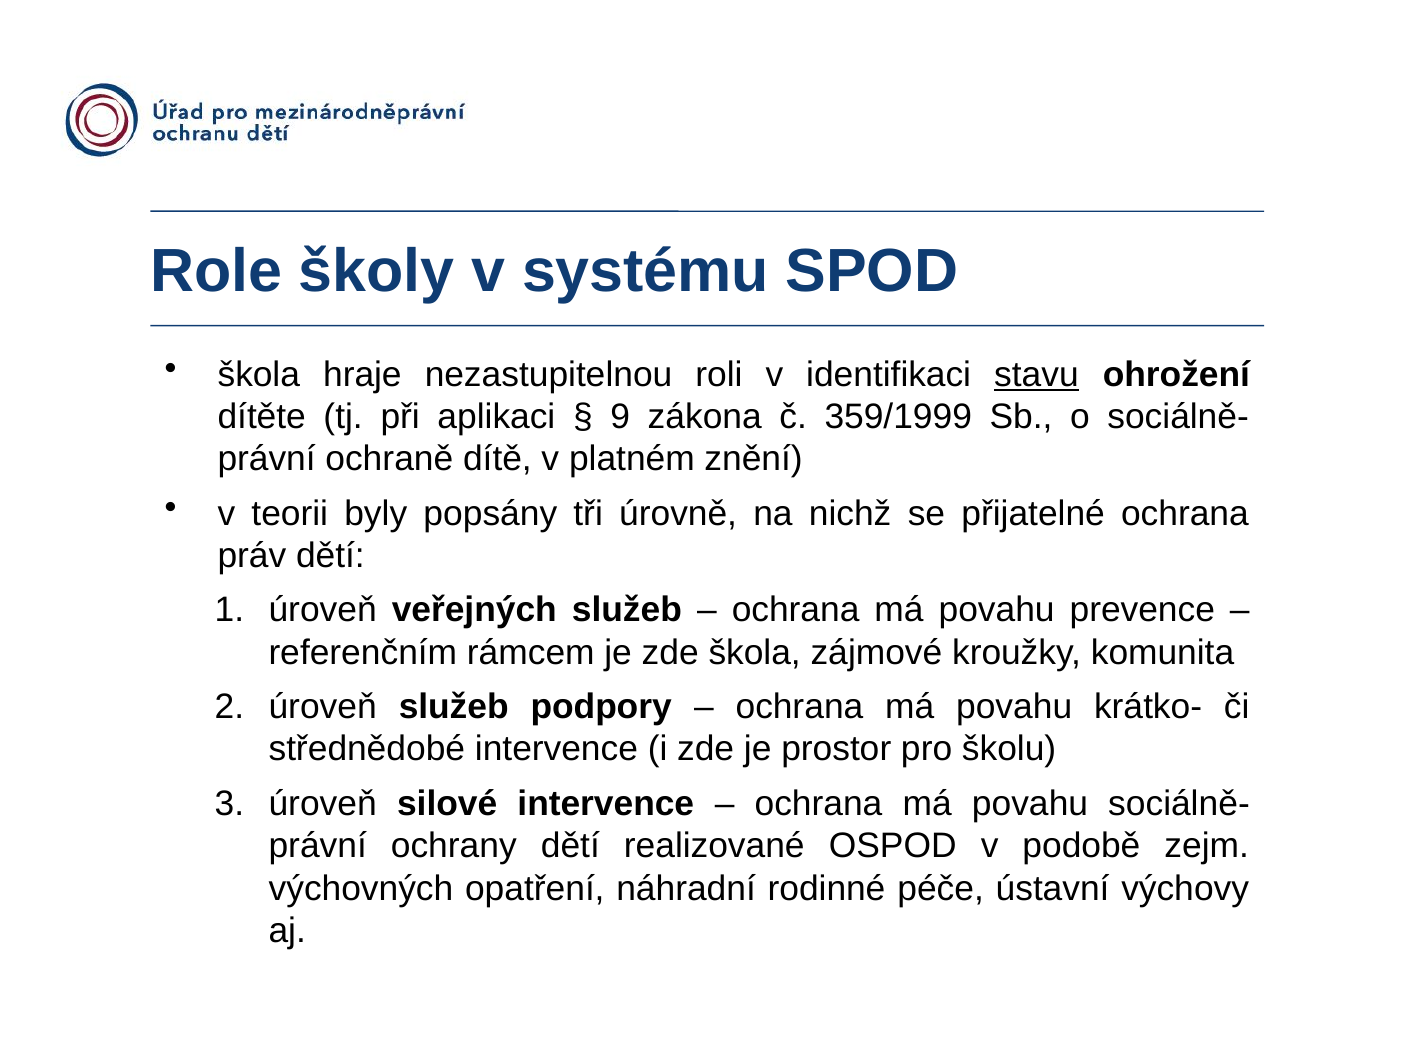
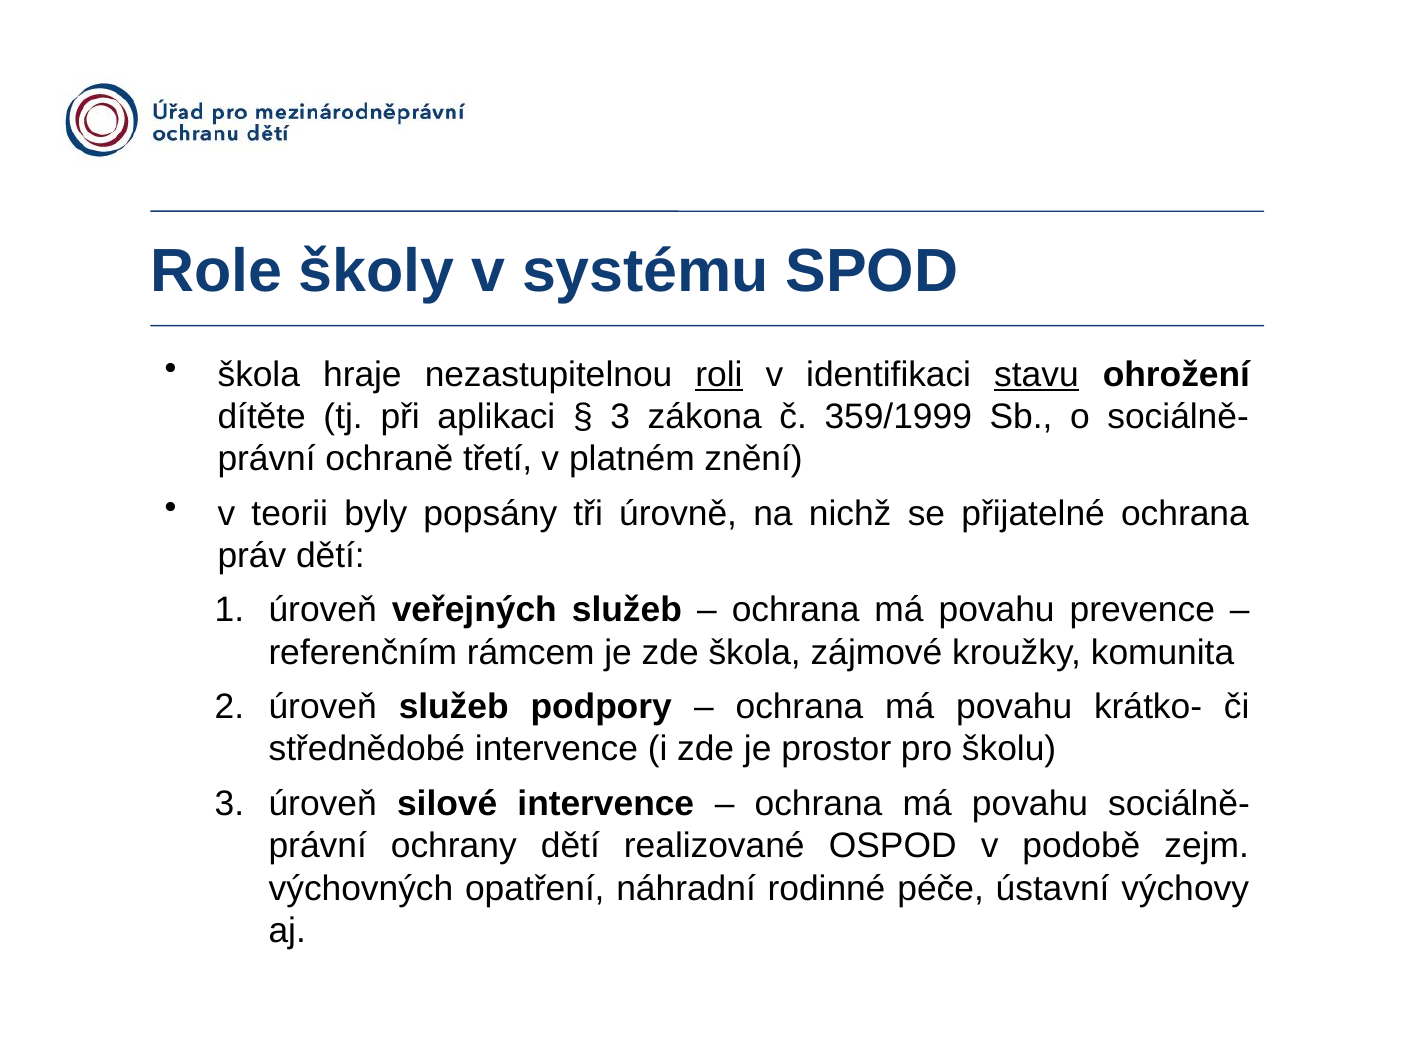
roli underline: none -> present (719, 374)
9: 9 -> 3 (620, 417)
dítě: dítě -> třetí (498, 459)
